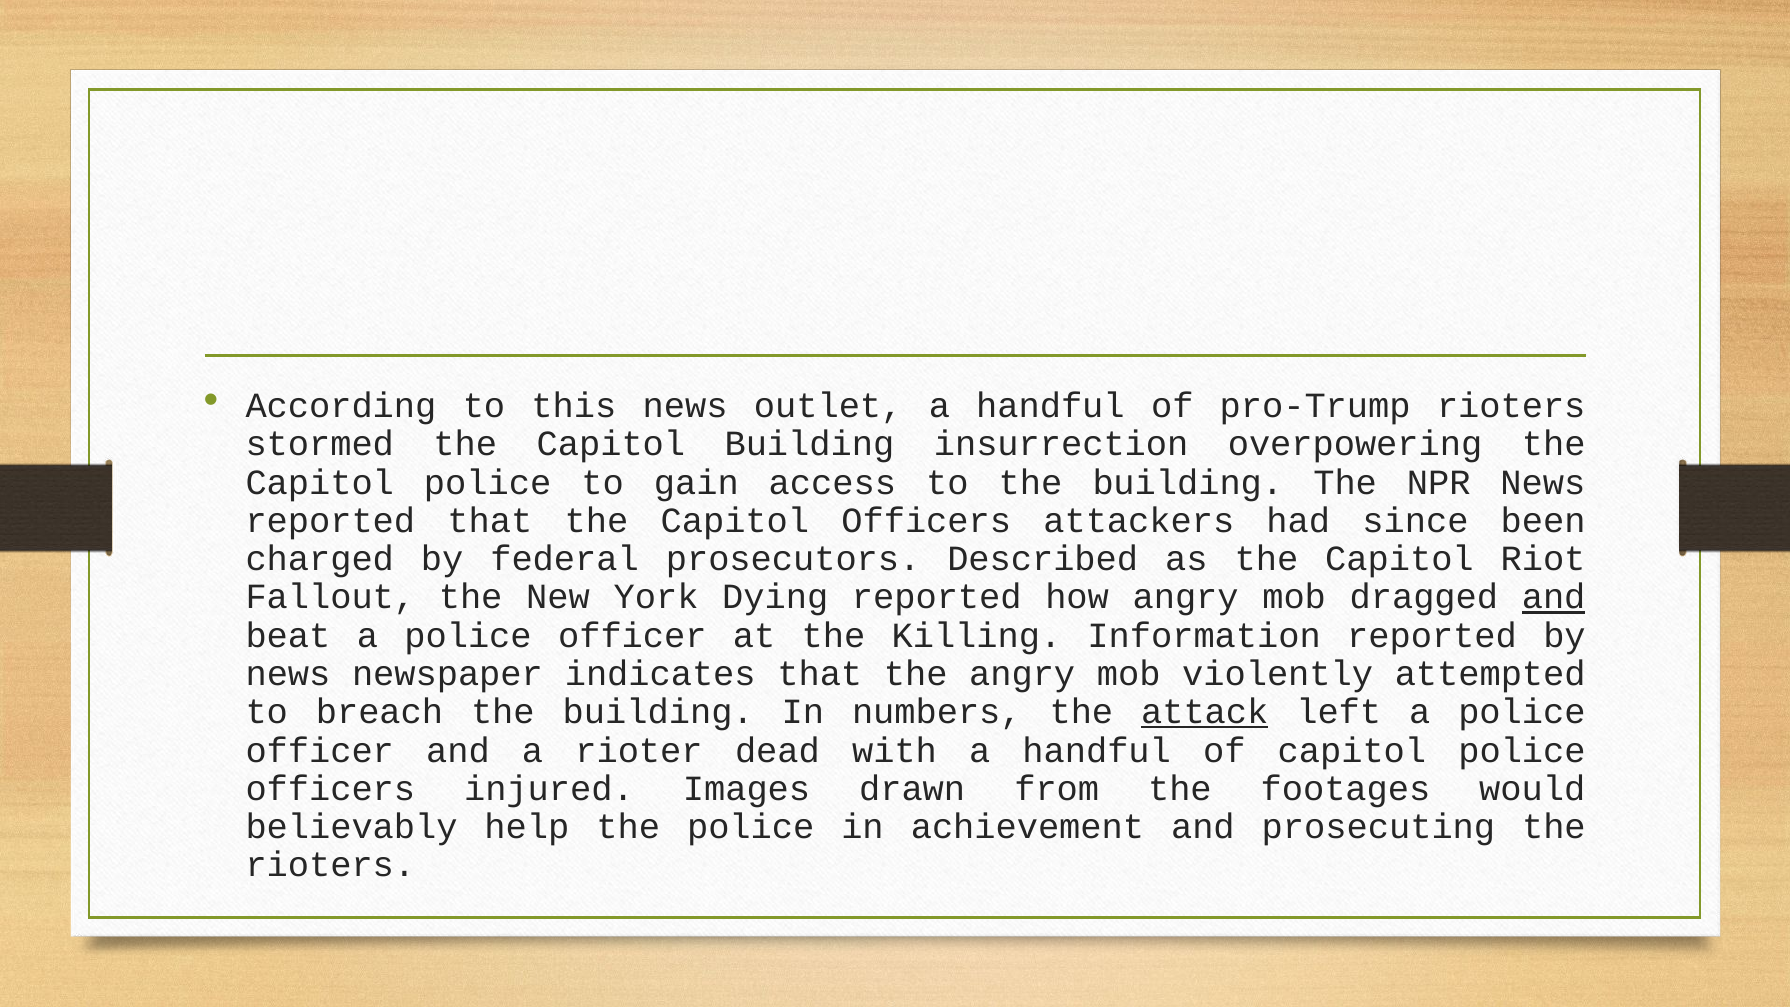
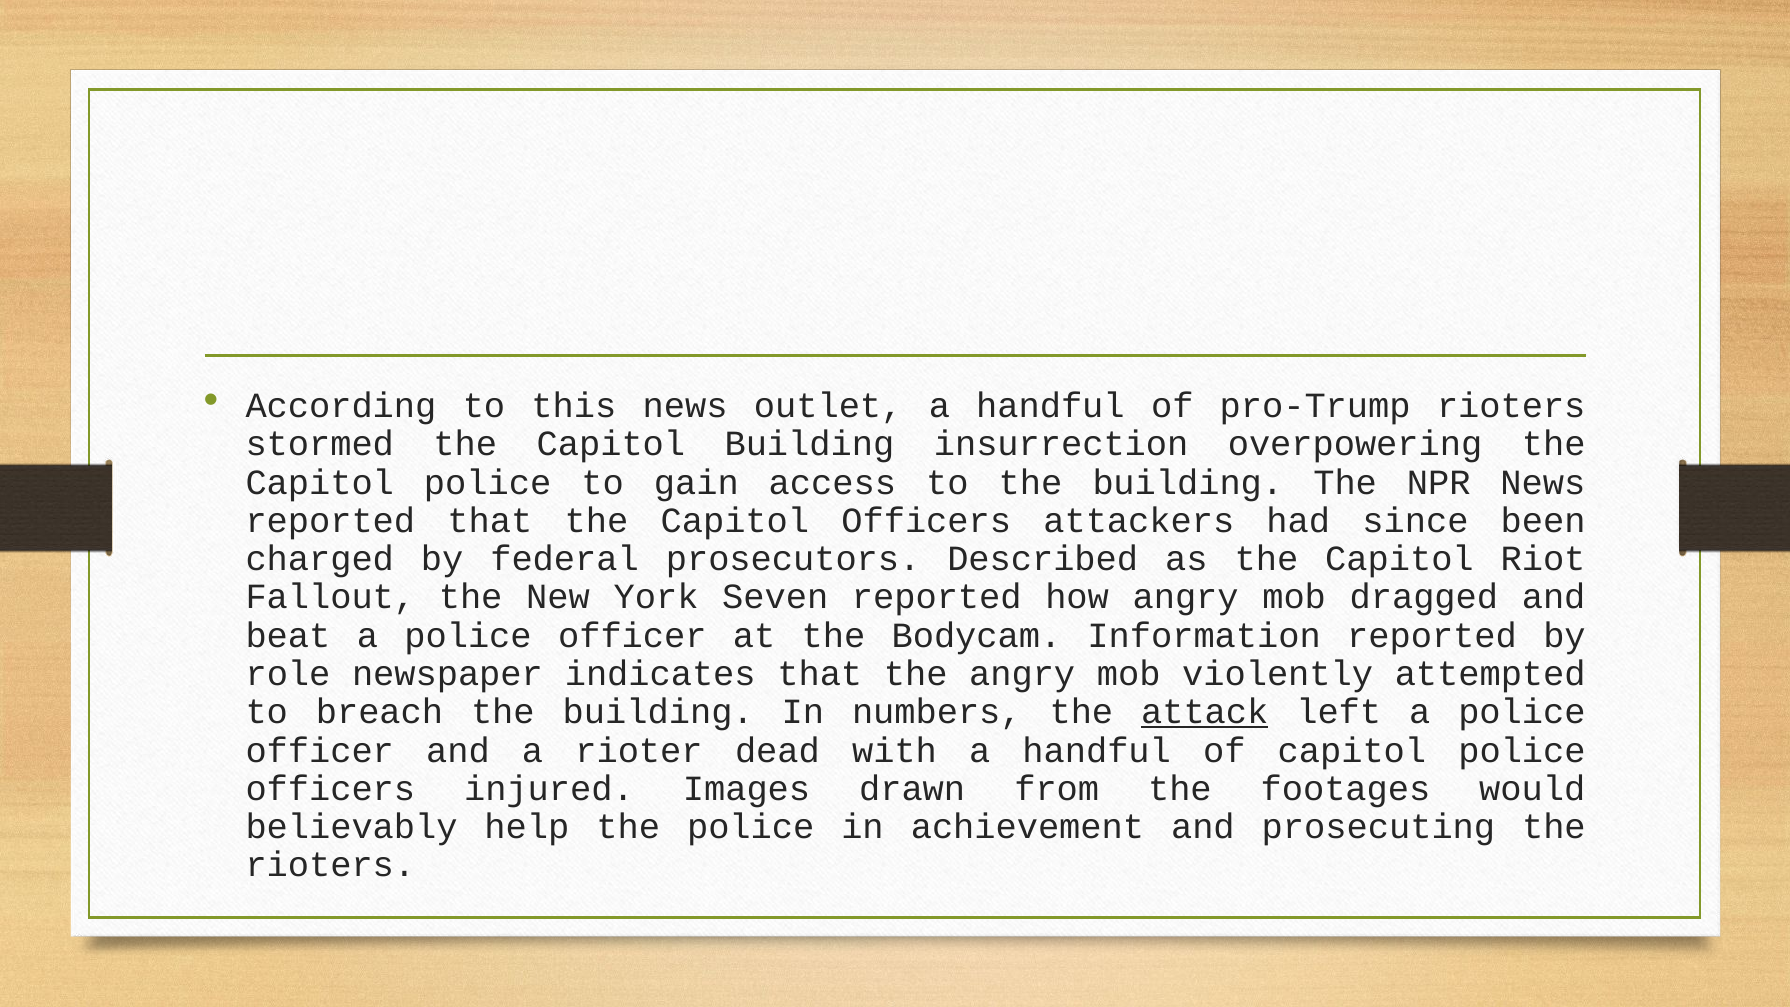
Dying: Dying -> Seven (775, 597)
and underline: present -> none (1554, 597)
Killing: Killing -> Bodycam (976, 635)
news: news -> role (288, 674)
